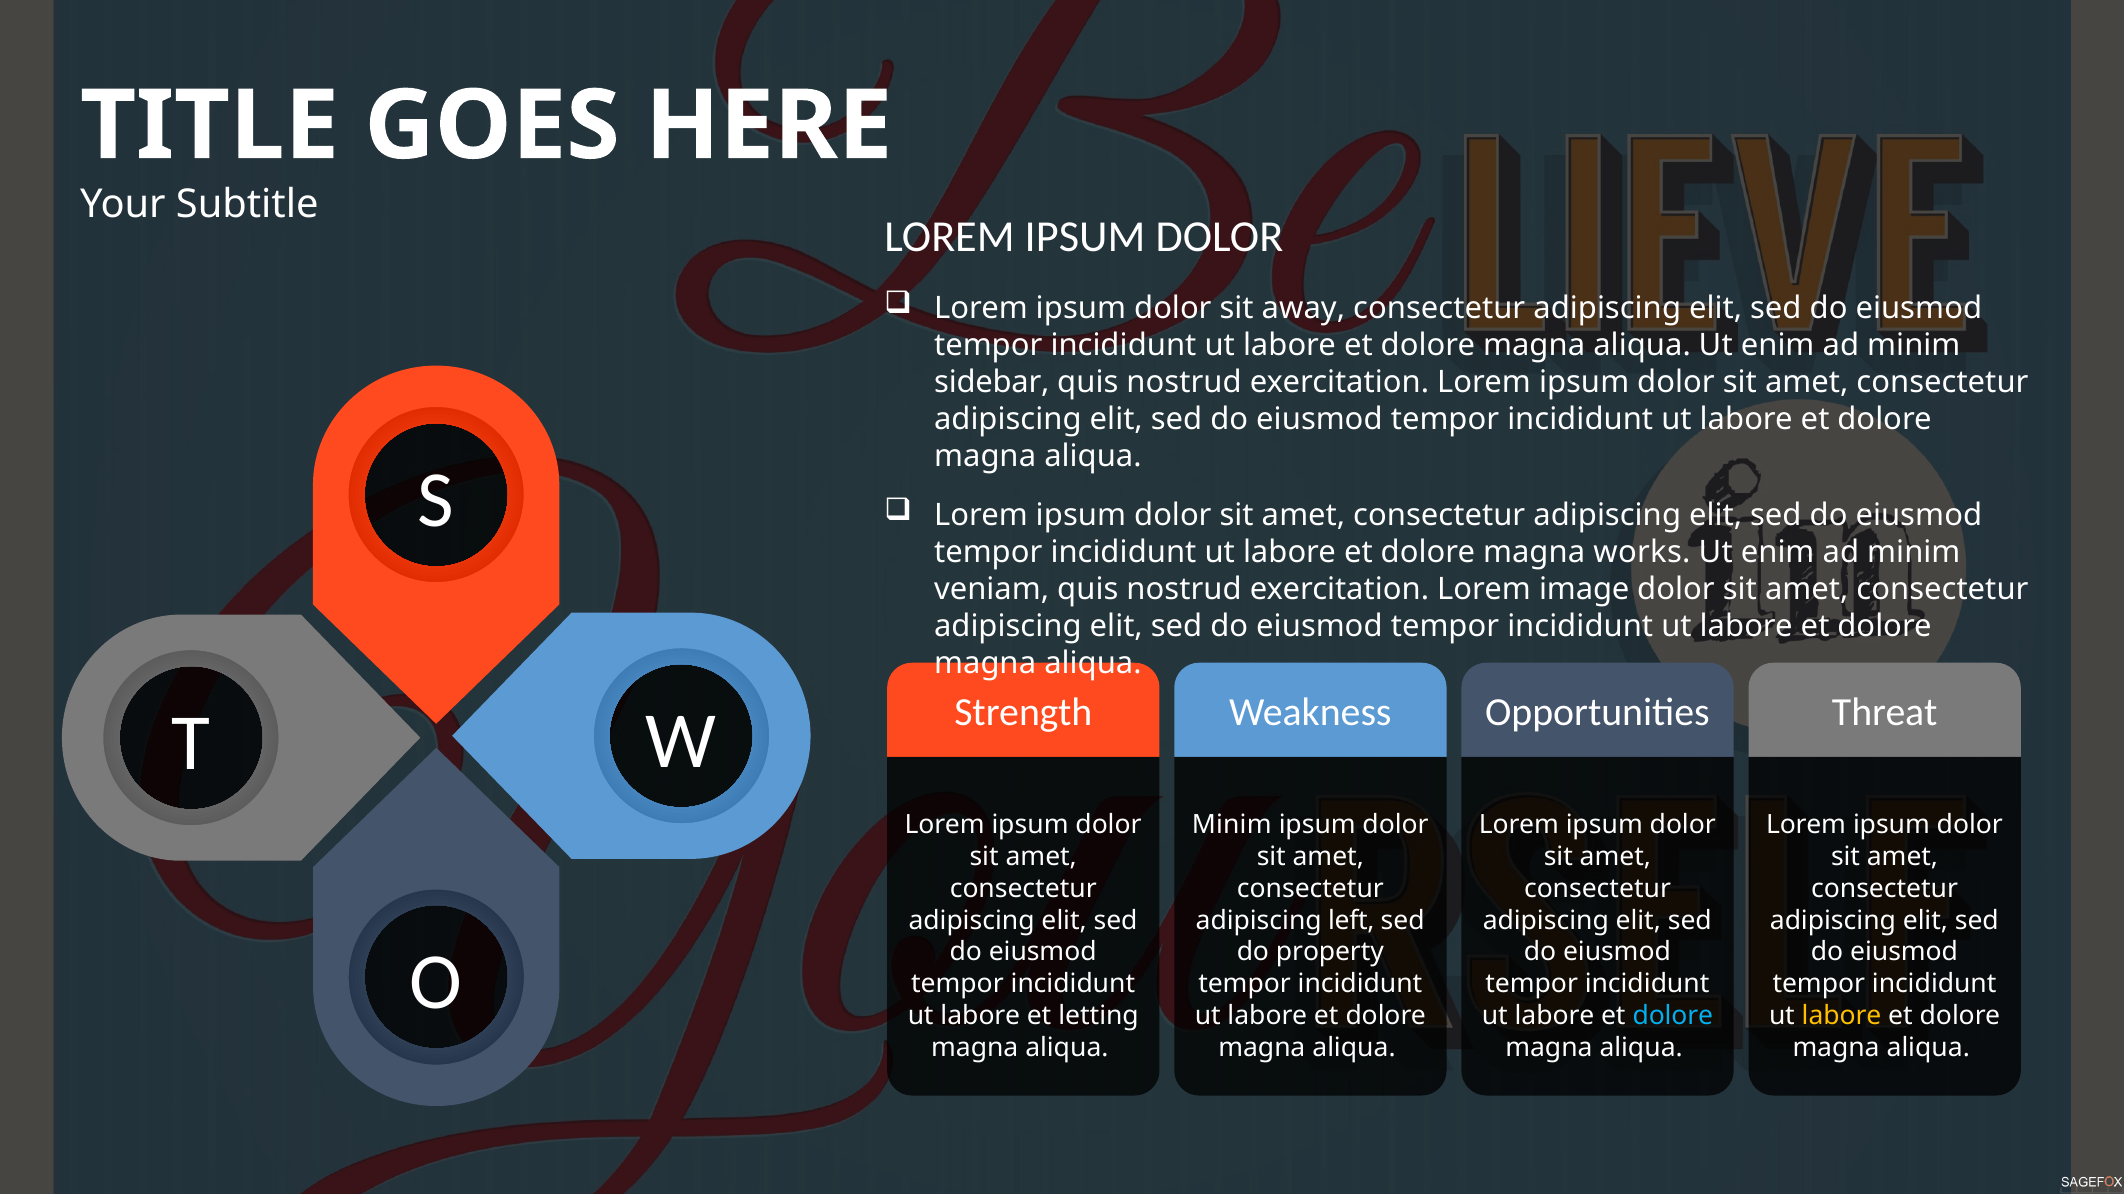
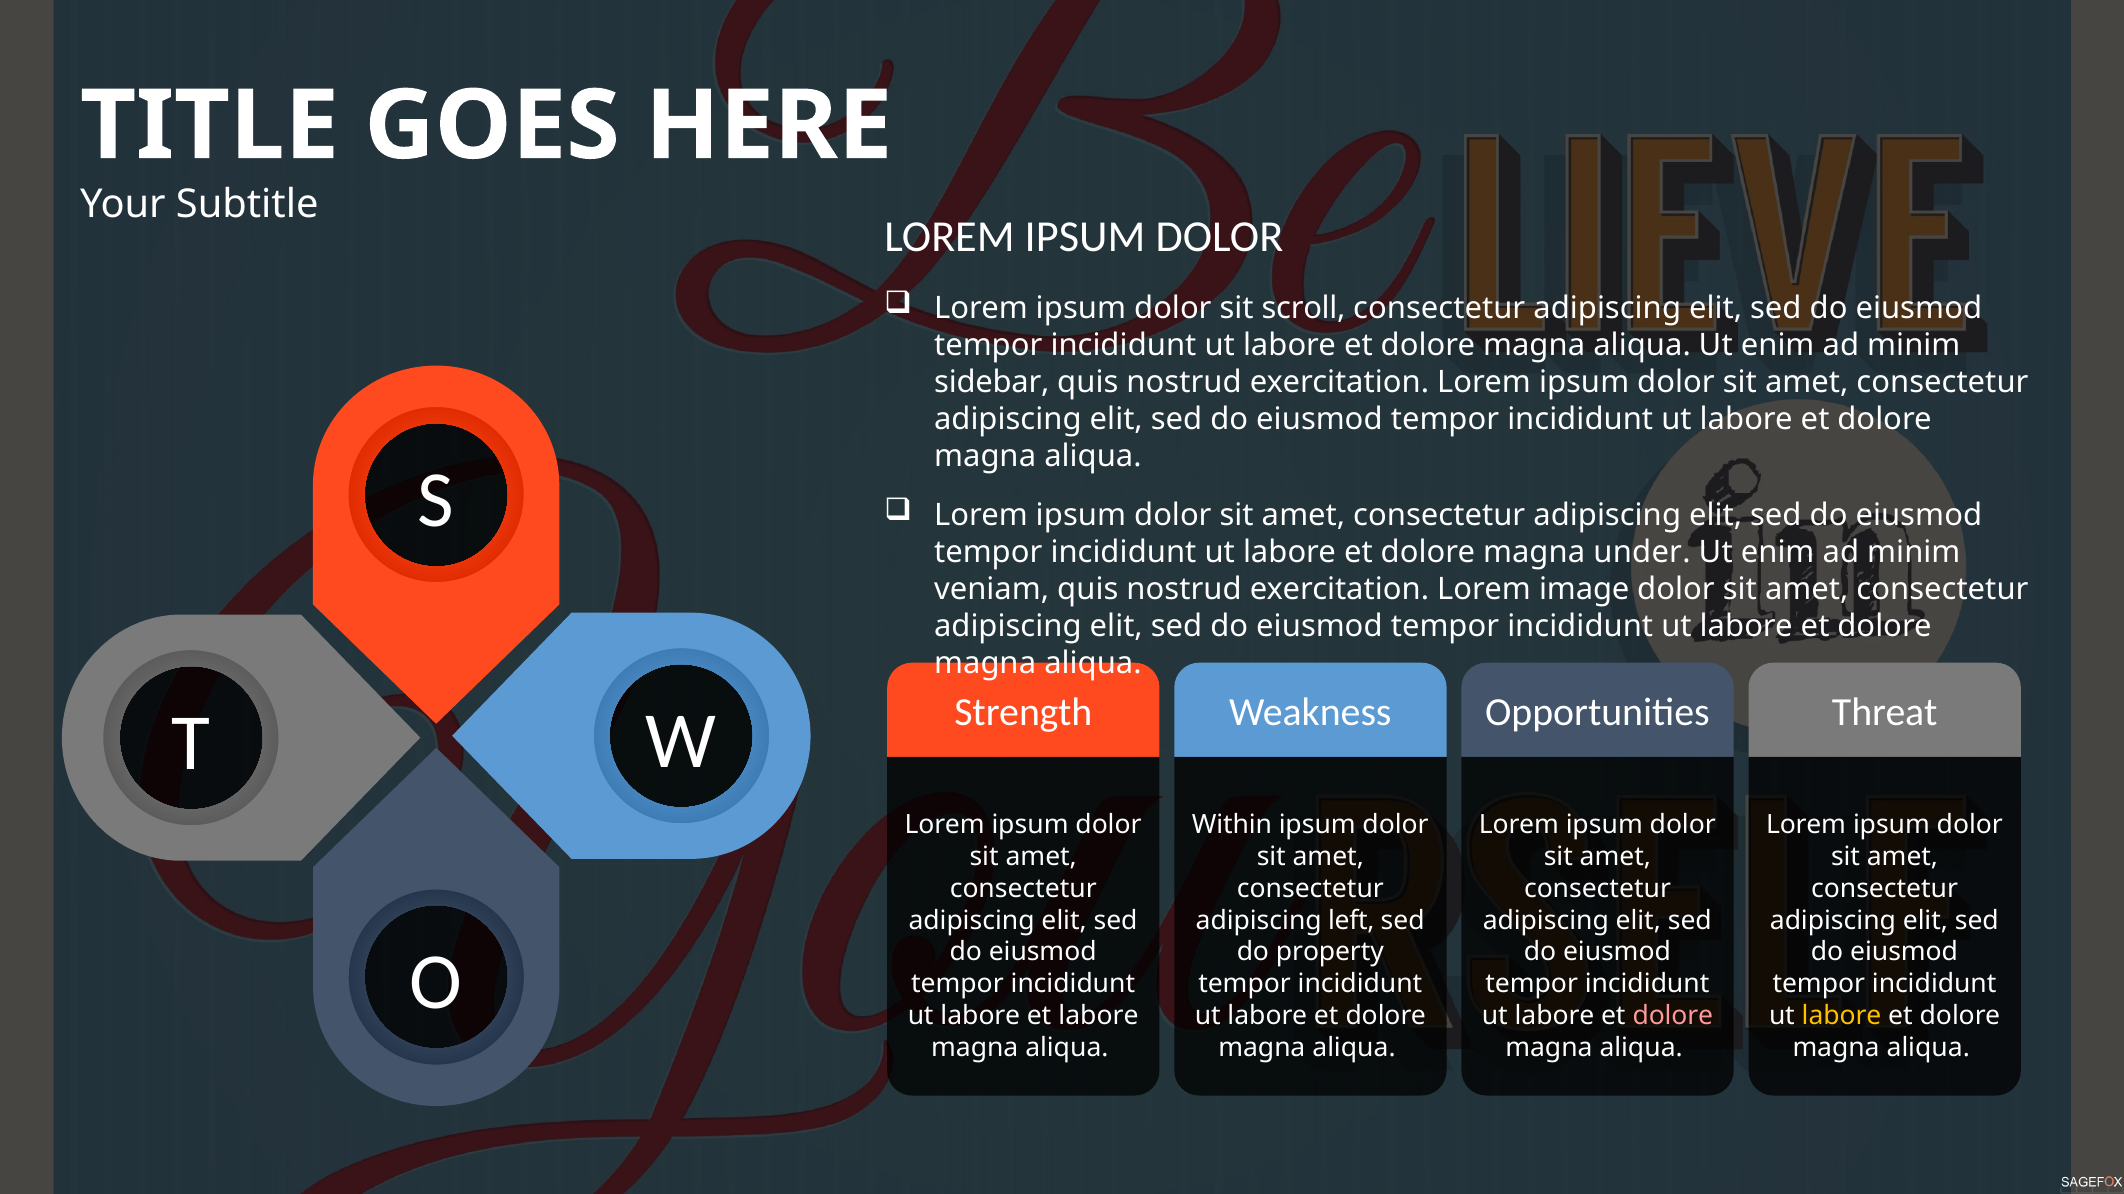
away: away -> scroll (1304, 308)
works: works -> under (1642, 553)
Minim: Minim -> Within (1232, 825)
et letting: letting -> labore (1099, 1017)
dolore colour: light blue -> pink (1673, 1017)
